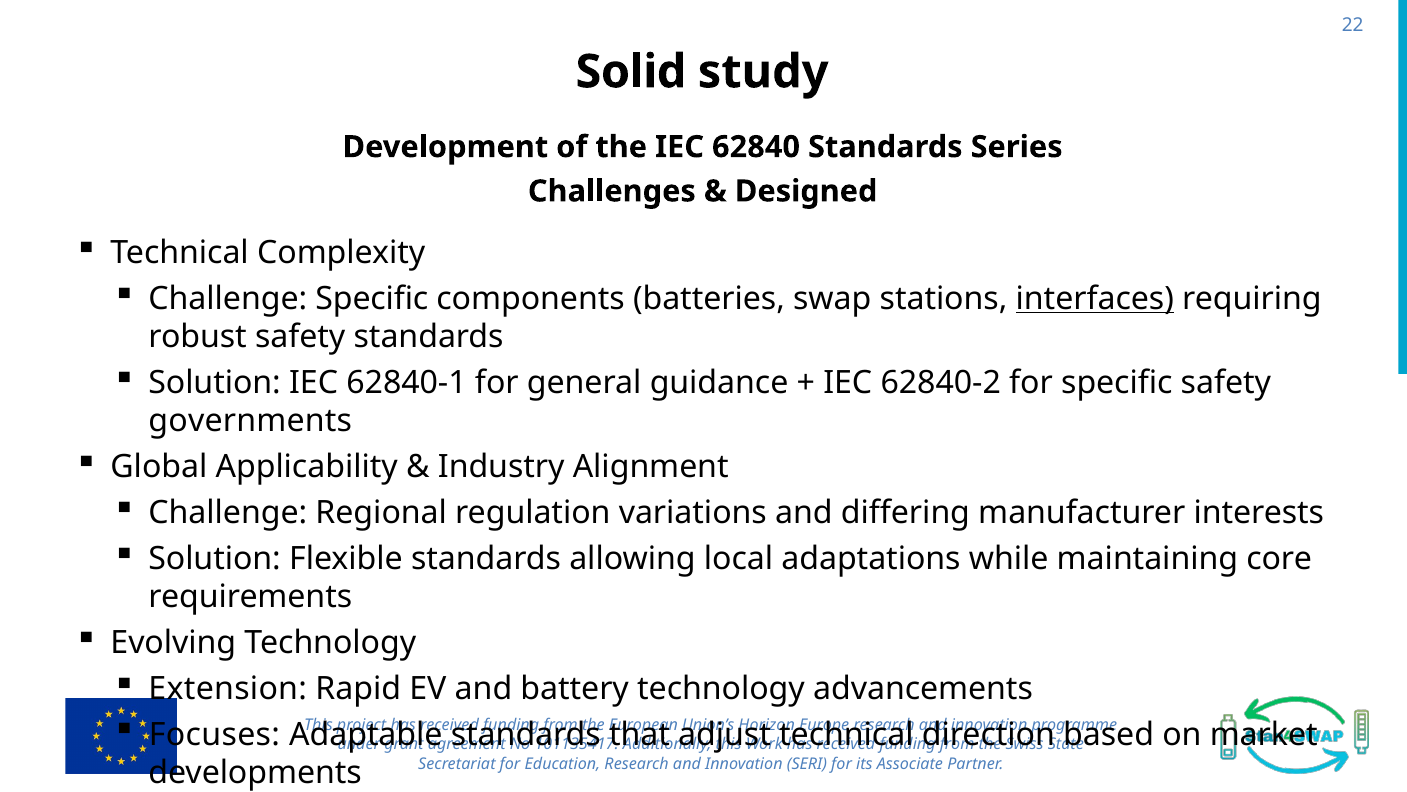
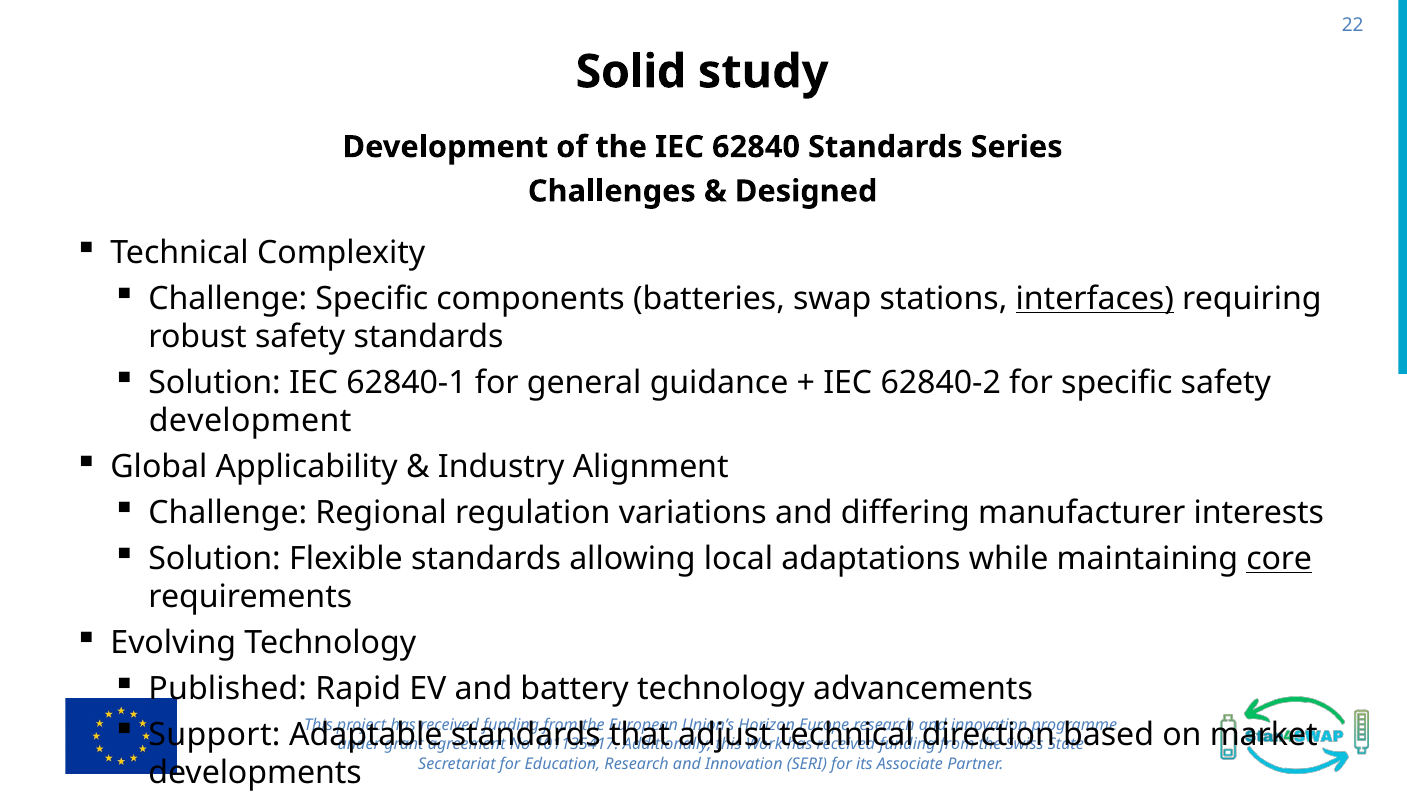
governments: governments -> development (250, 421)
core underline: none -> present (1279, 558)
Extension: Extension -> Published (228, 688)
Focuses: Focuses -> Support (214, 734)
